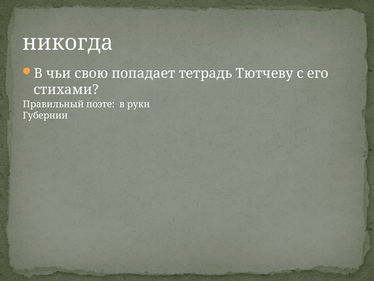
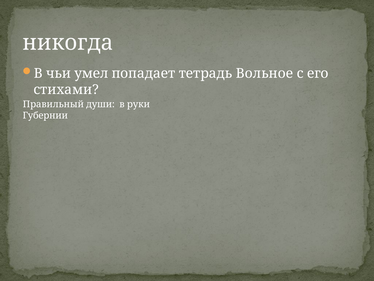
свою: свою -> умел (91, 73)
Тютчеву: Тютчеву -> Вольное (264, 73)
поэте: поэте -> души (100, 104)
